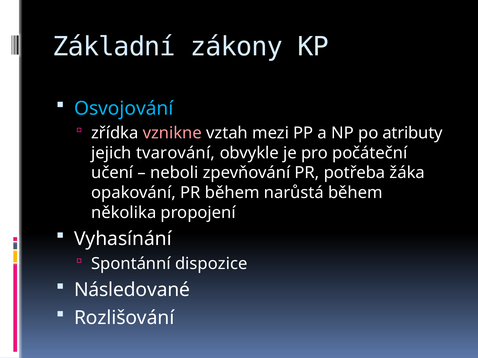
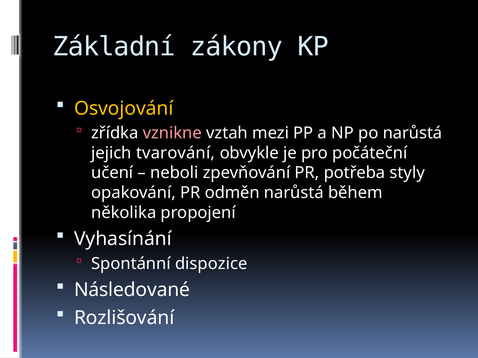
Osvojování colour: light blue -> yellow (124, 108)
po atributy: atributy -> narůstá (412, 133)
žáka: žáka -> styly (407, 173)
PR během: během -> odměn (232, 193)
